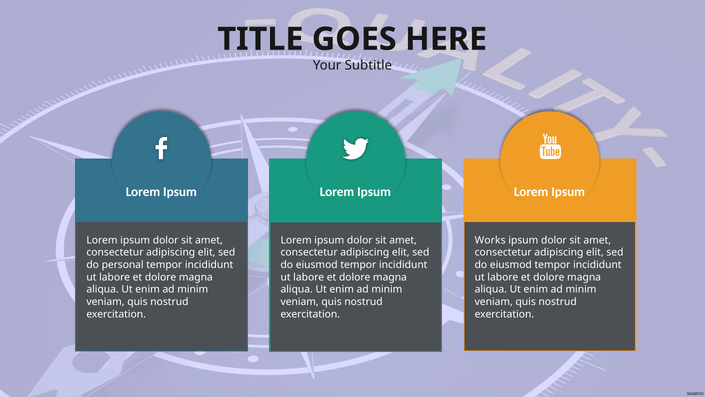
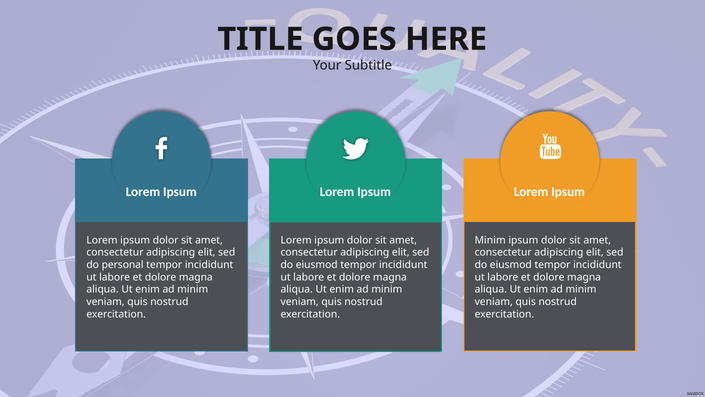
Works: Works -> Minim (490, 240)
